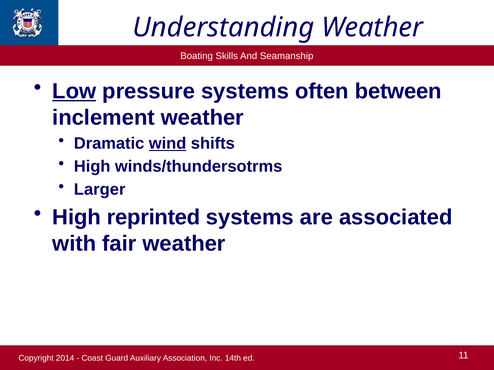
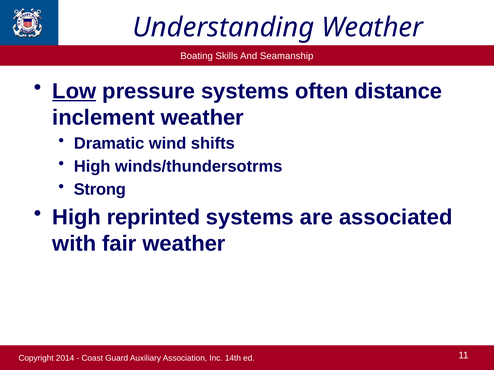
between: between -> distance (398, 91)
wind underline: present -> none (168, 144)
Larger: Larger -> Strong (100, 190)
